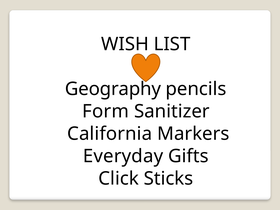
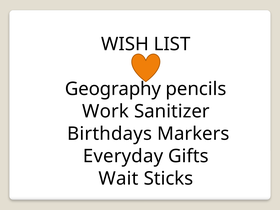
Form: Form -> Work (106, 111)
California: California -> Birthdays (110, 134)
Click: Click -> Wait (118, 179)
